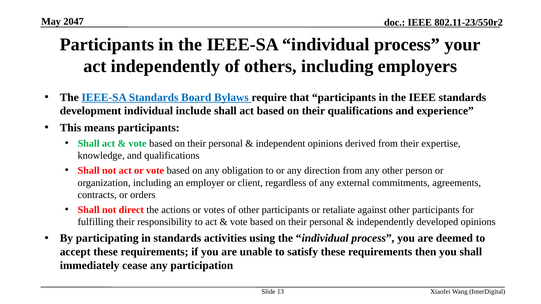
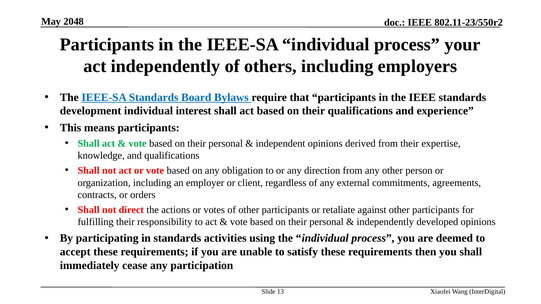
2047: 2047 -> 2048 (74, 22)
include: include -> interest (194, 111)
